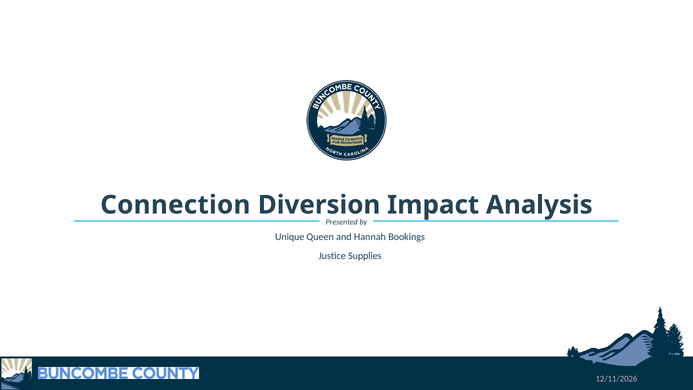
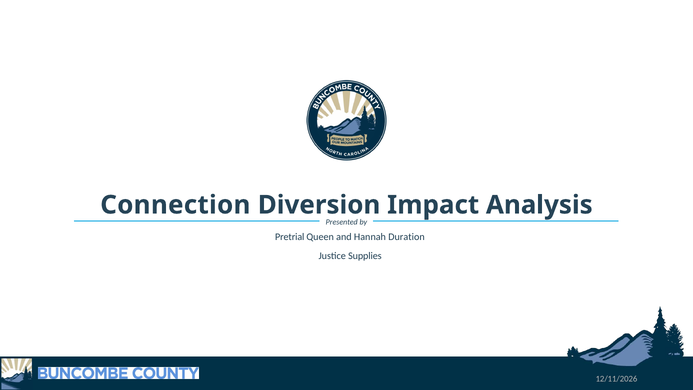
Unique: Unique -> Pretrial (290, 237)
Bookings: Bookings -> Duration (407, 237)
